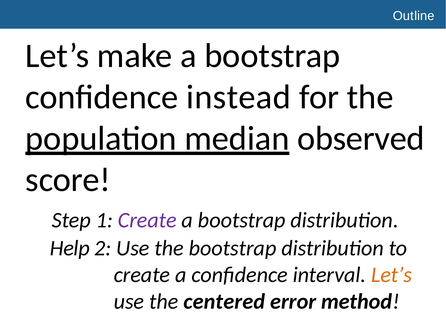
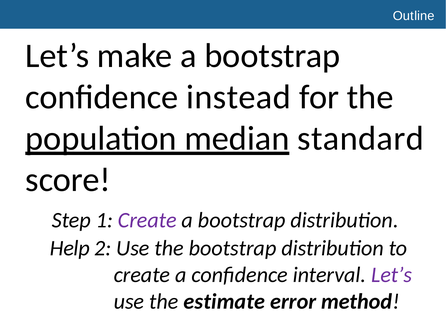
observed: observed -> standard (361, 138)
Let’s colour: orange -> purple (392, 275)
centered: centered -> estimate (224, 301)
